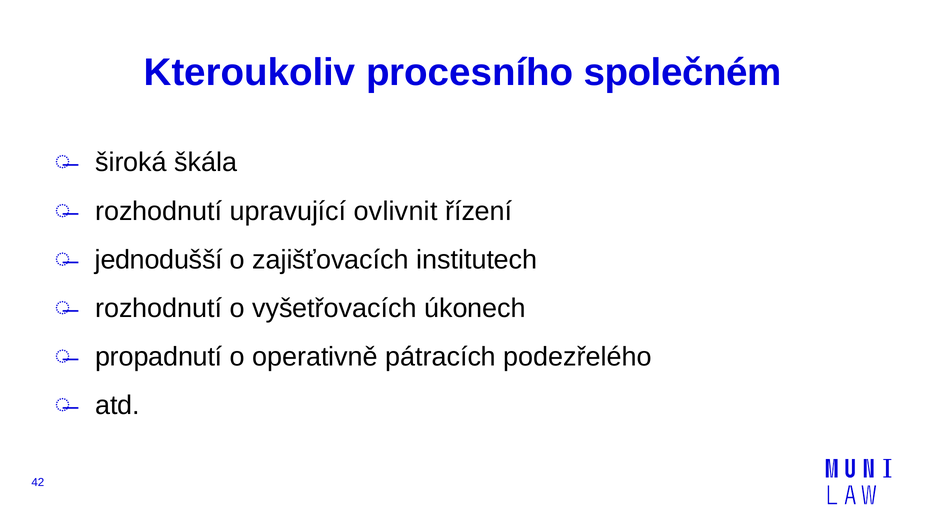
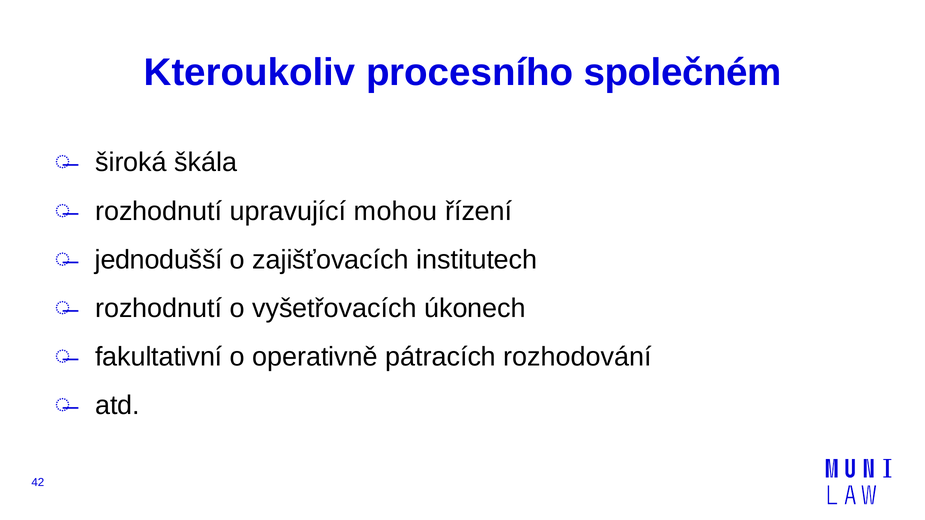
ovlivnit: ovlivnit -> mohou (396, 211)
propadnutí: propadnutí -> fakultativní (159, 357)
podezřelého: podezřelého -> rozhodování (578, 357)
